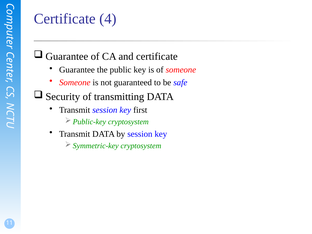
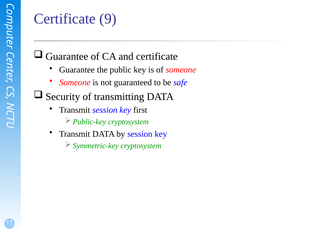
4: 4 -> 9 (108, 19)
